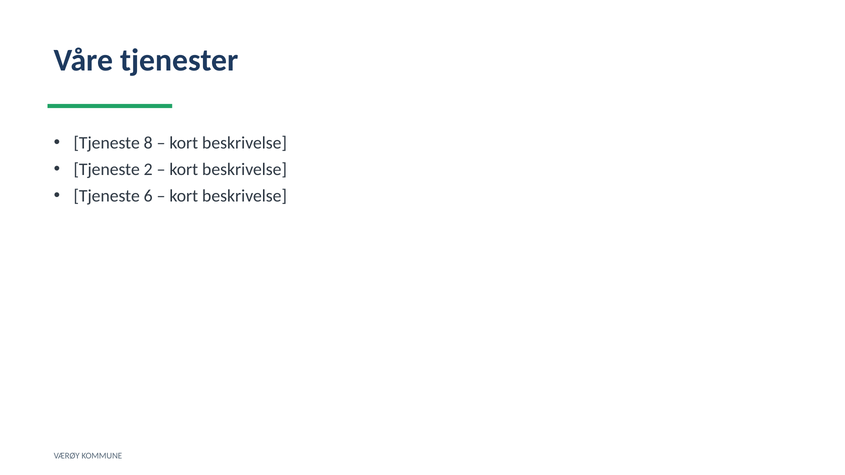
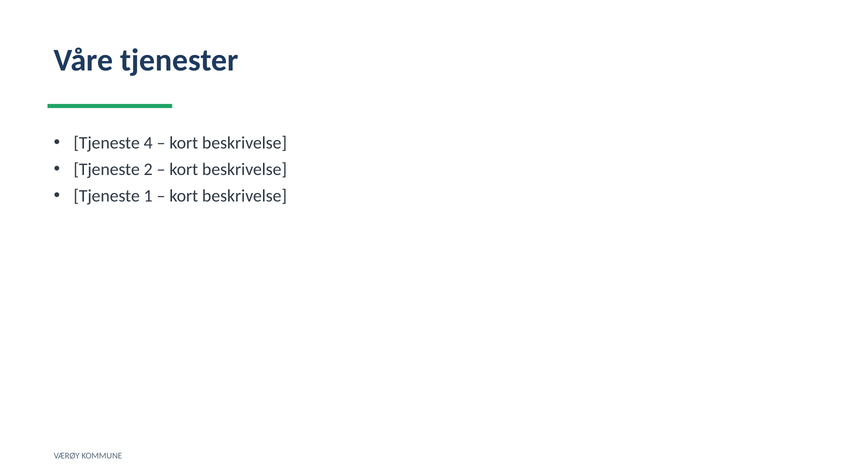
8: 8 -> 4 (148, 143)
6: 6 -> 1 (148, 196)
